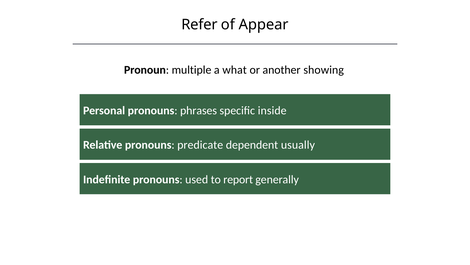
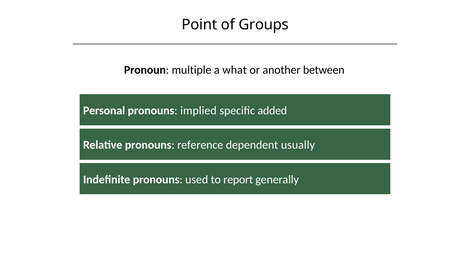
Refer: Refer -> Point (199, 25)
Appear: Appear -> Groups (264, 25)
showing: showing -> between (324, 70)
phrases: phrases -> implied (198, 110)
inside: inside -> added (272, 110)
predicate: predicate -> reference (200, 145)
